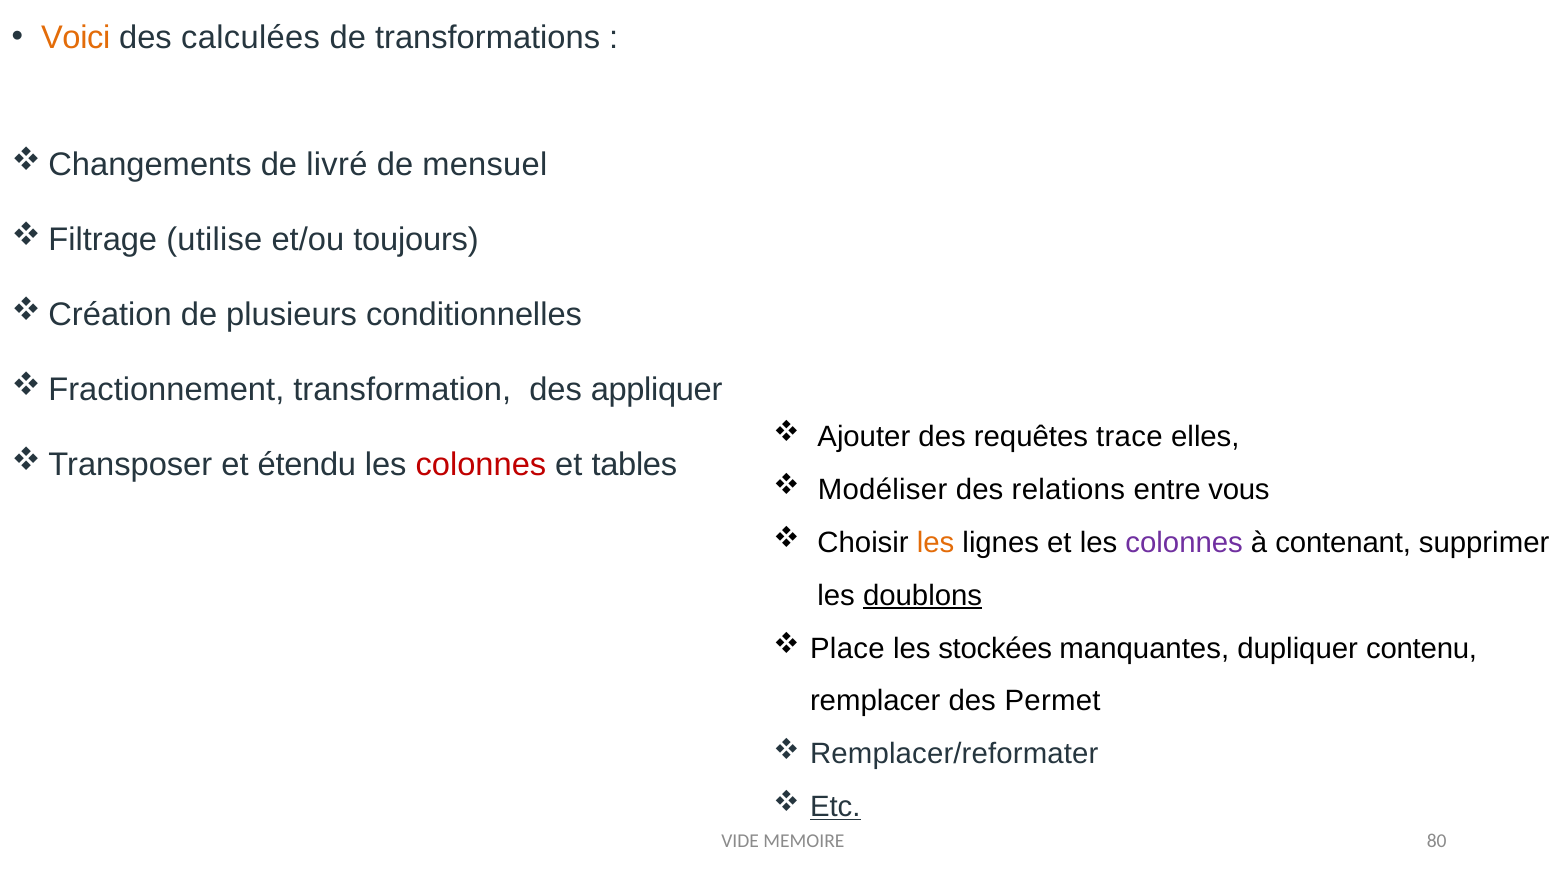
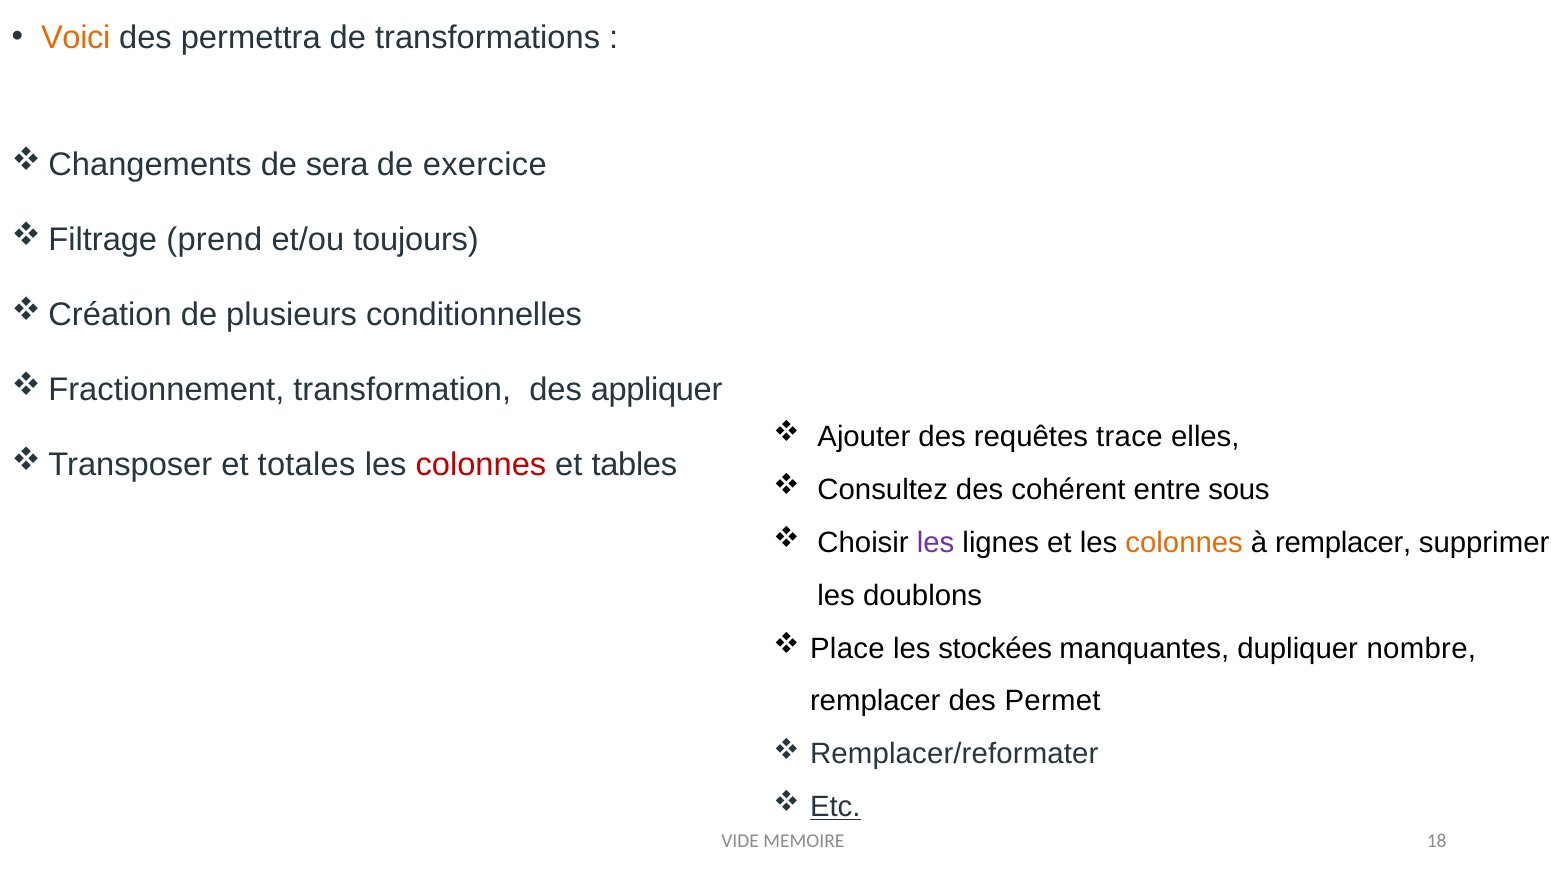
calculées: calculées -> permettra (251, 37)
livré: livré -> sera (337, 164)
mensuel: mensuel -> exercice (485, 164)
utilise: utilise -> prend (214, 240)
étendu: étendu -> totales (307, 465)
Modéliser: Modéliser -> Consultez (883, 490)
relations: relations -> cohérent (1069, 490)
vous: vous -> sous (1239, 490)
les colour: orange -> purple (936, 543)
colonnes colour: purple -> orange (1184, 543)
à contenant: contenant -> remplacer (1343, 543)
doublons underline: present -> none (923, 595)
contenu: contenu -> nombre (1421, 648)
80: 80 -> 18 (1437, 841)
